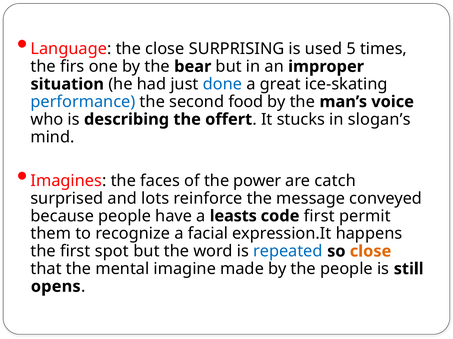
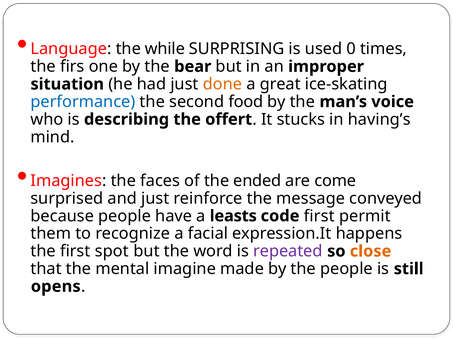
the close: close -> while (165, 49)
5: 5 -> 0 (351, 49)
done colour: blue -> orange (222, 84)
slogan’s: slogan’s -> having’s (379, 120)
power: power -> ended (257, 181)
catch: catch -> come (335, 181)
and lots: lots -> just (155, 199)
repeated colour: blue -> purple (288, 252)
